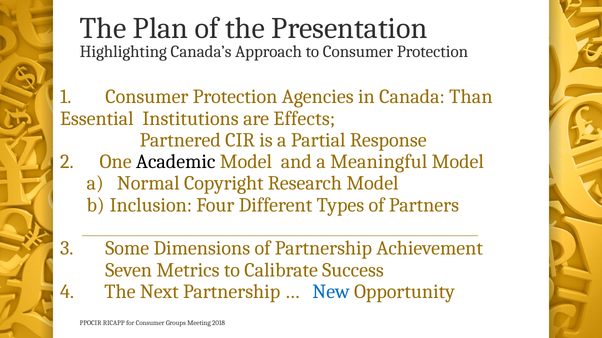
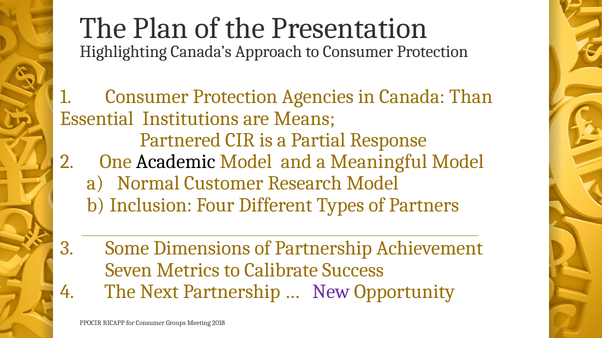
Effects: Effects -> Means (304, 119)
Copyright: Copyright -> Customer (224, 184)
New colour: blue -> purple (331, 292)
